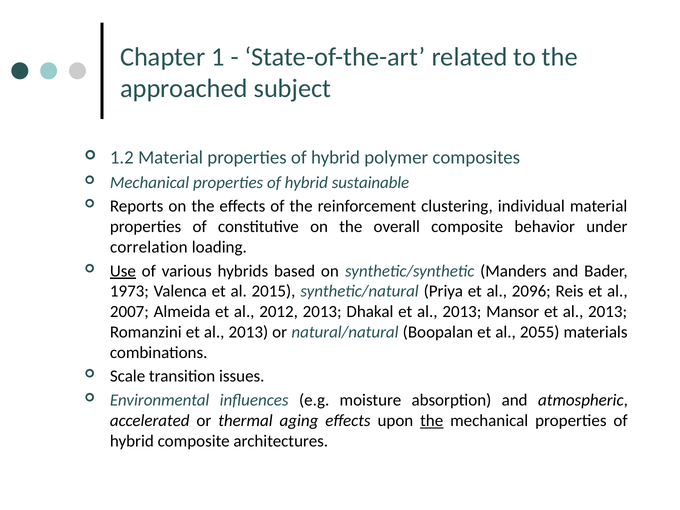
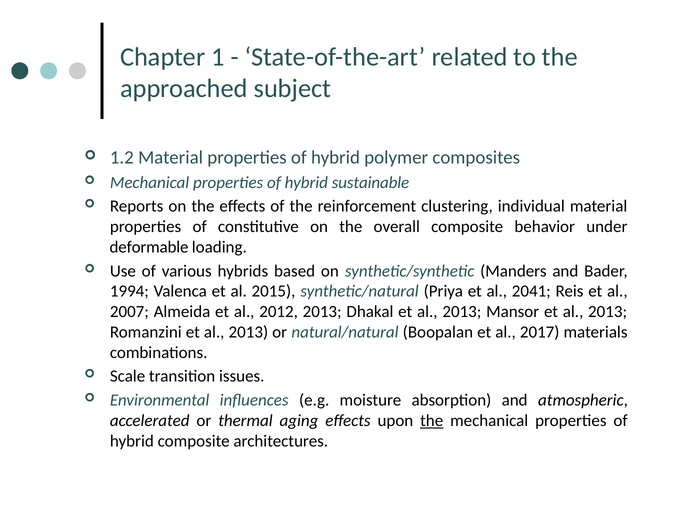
correlation: correlation -> deformable (149, 247)
Use underline: present -> none (123, 271)
1973: 1973 -> 1994 (129, 291)
2096: 2096 -> 2041 (531, 291)
2055: 2055 -> 2017 (540, 332)
